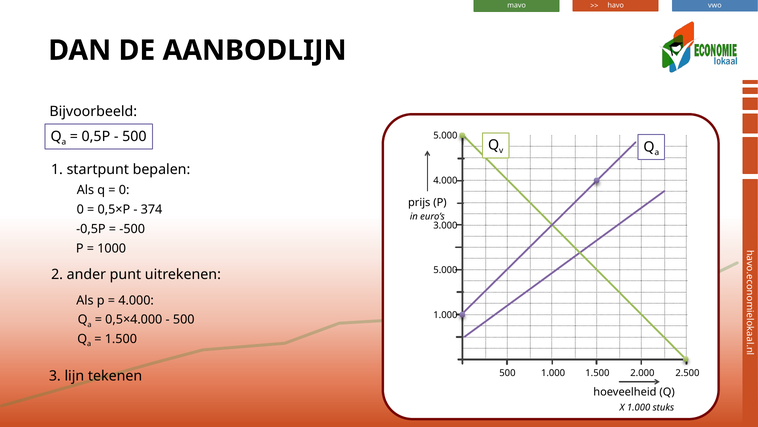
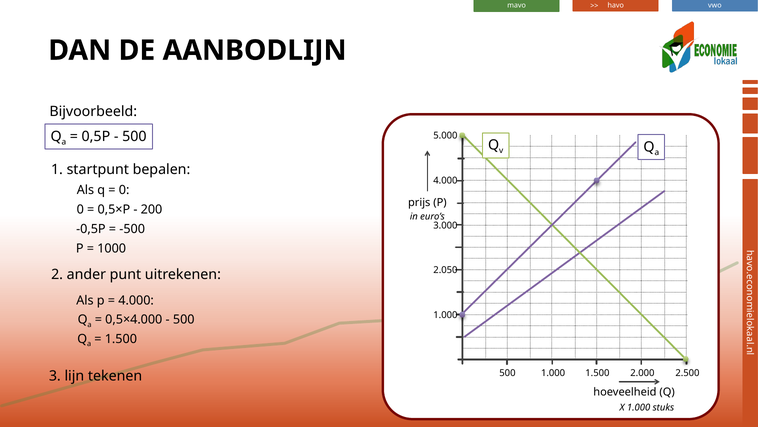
374: 374 -> 200 (152, 209)
5.000: 5.000 -> 2.050 (445, 270)
